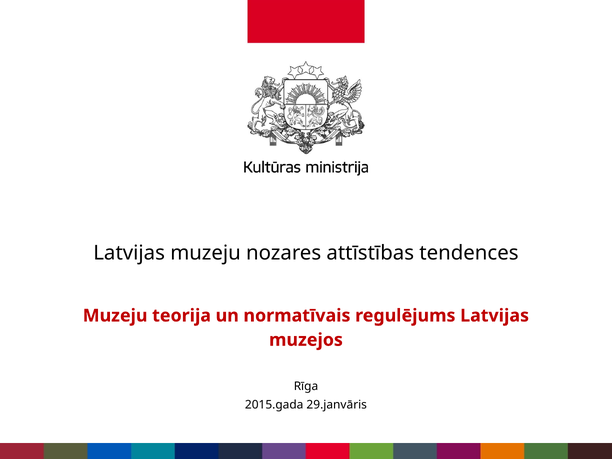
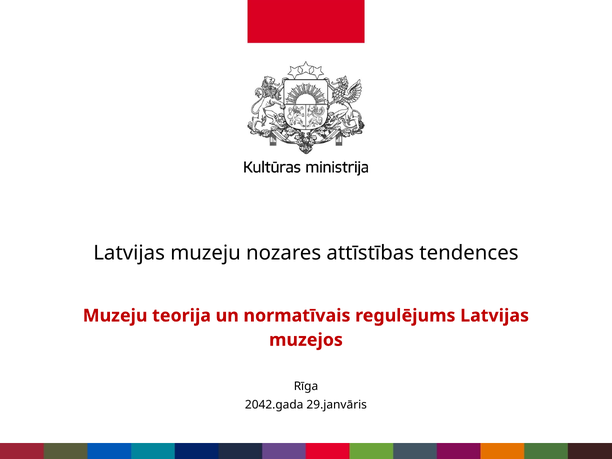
2015.gada: 2015.gada -> 2042.gada (274, 405)
